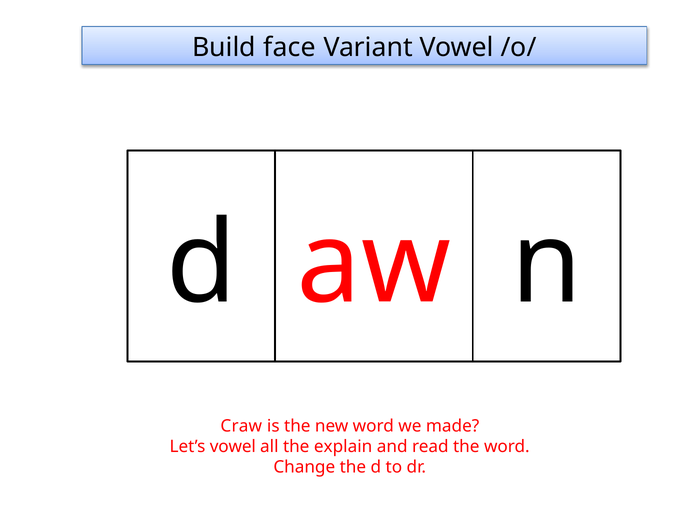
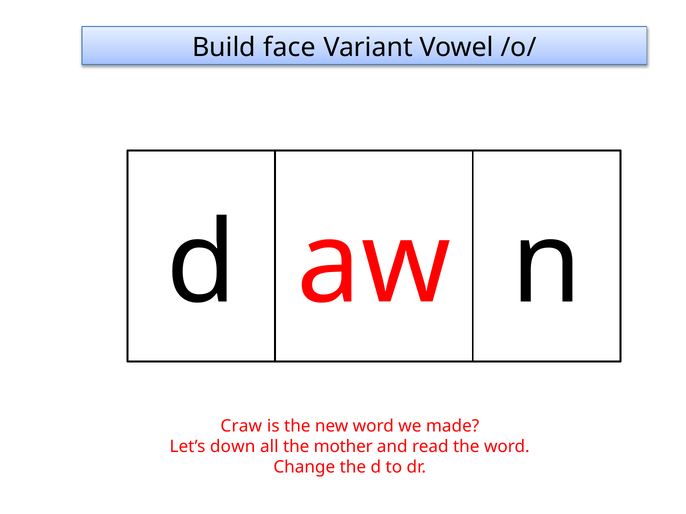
Let’s vowel: vowel -> down (233, 447)
explain: explain -> mother (343, 447)
